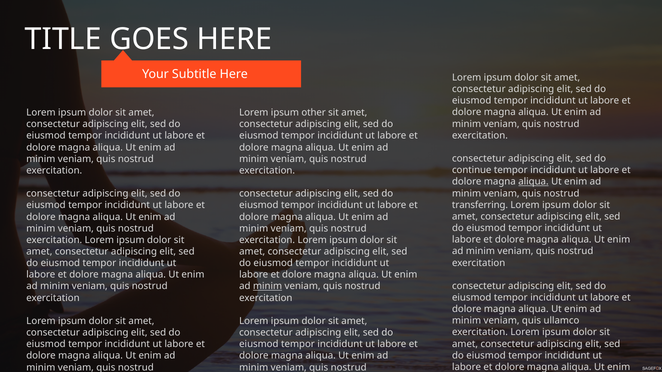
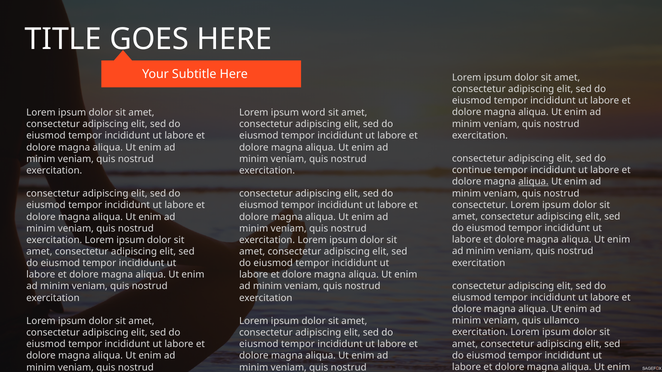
other: other -> word (314, 113)
transferring: transferring -> consectetur (480, 205)
minim underline: present -> none (268, 287)
